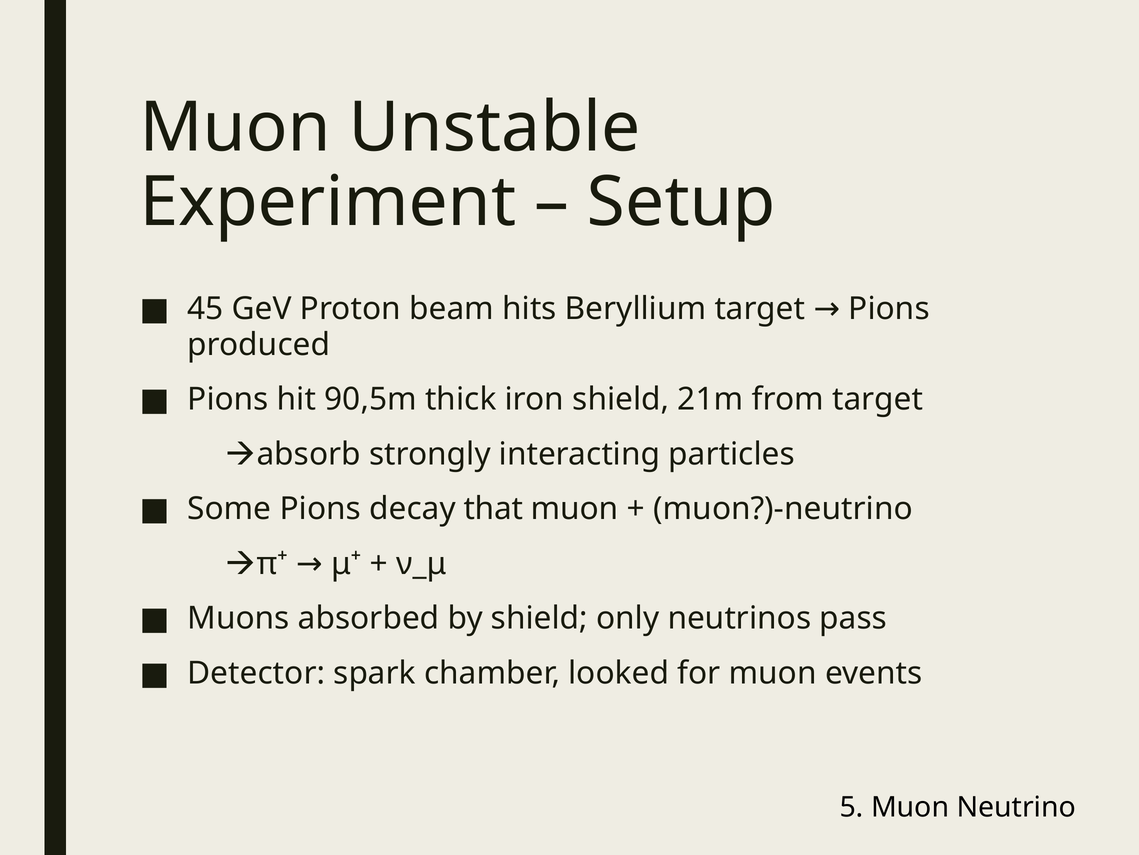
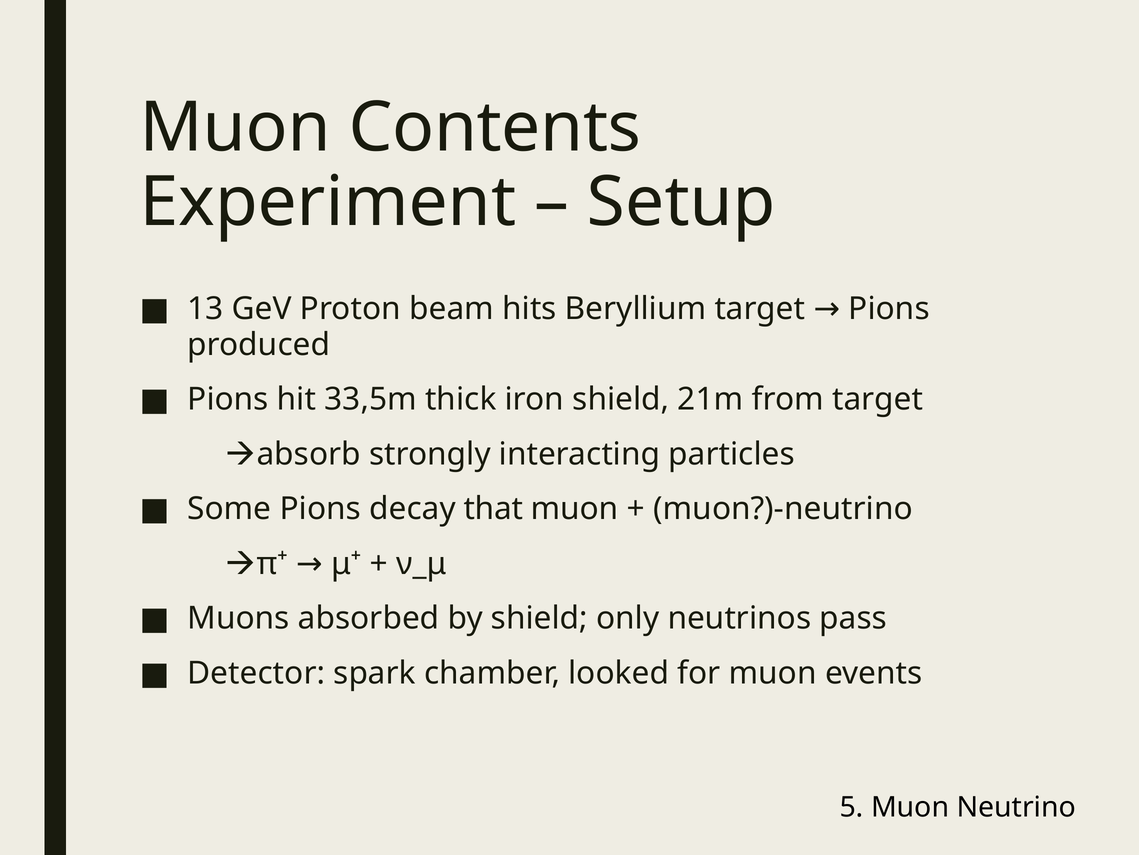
Unstable: Unstable -> Contents (495, 128)
45: 45 -> 13 (205, 309)
90,5m: 90,5m -> 33,5m (371, 399)
